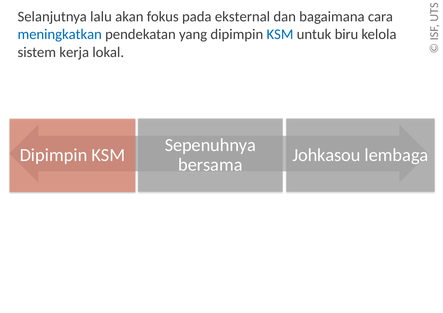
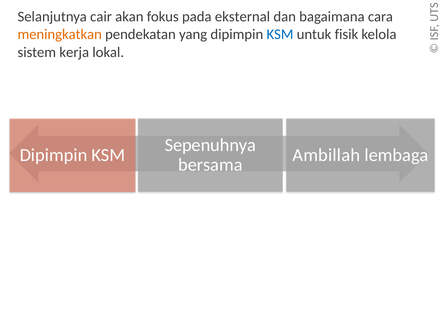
lalu: lalu -> cair (101, 17)
meningkatkan colour: blue -> orange (60, 34)
biru: biru -> fisik (346, 34)
Johkasou: Johkasou -> Ambillah (326, 155)
